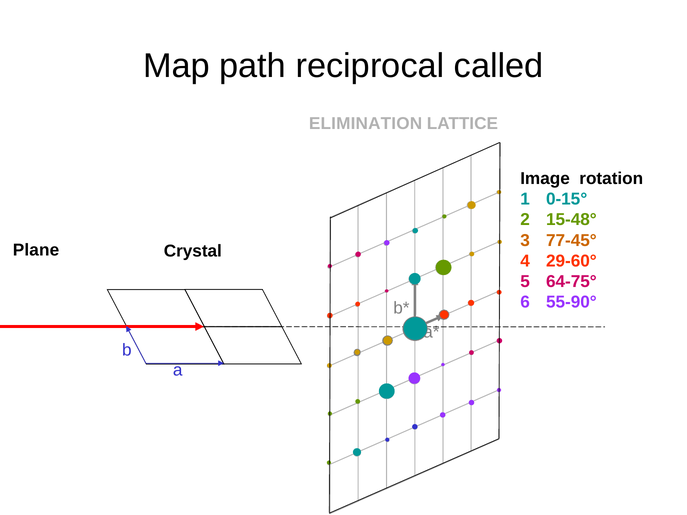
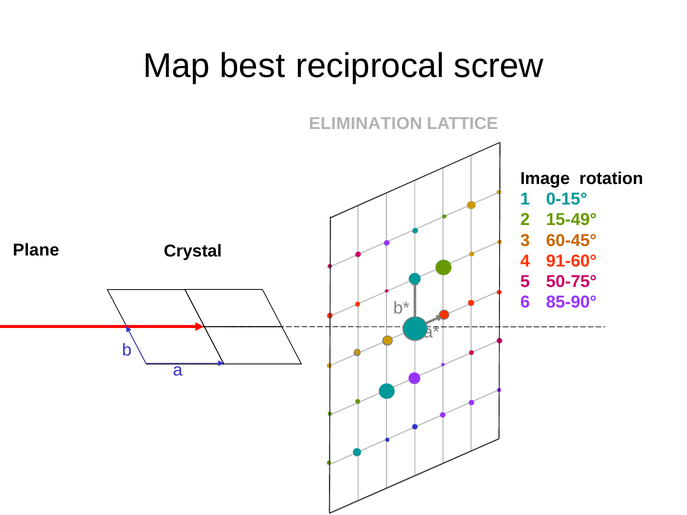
path: path -> best (252, 66)
called: called -> screw (499, 66)
15-48°: 15-48° -> 15-49° (571, 220)
77-45°: 77-45° -> 60-45° (571, 240)
29-60°: 29-60° -> 91-60° (571, 261)
64-75°: 64-75° -> 50-75° (571, 282)
55-90°: 55-90° -> 85-90° (571, 302)
